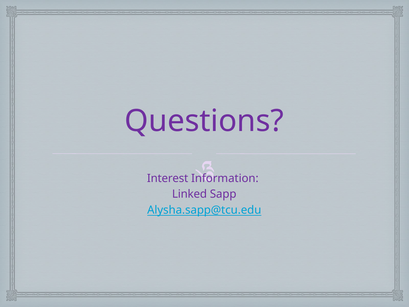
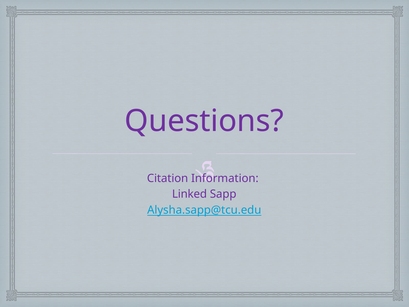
Interest: Interest -> Citation (168, 178)
